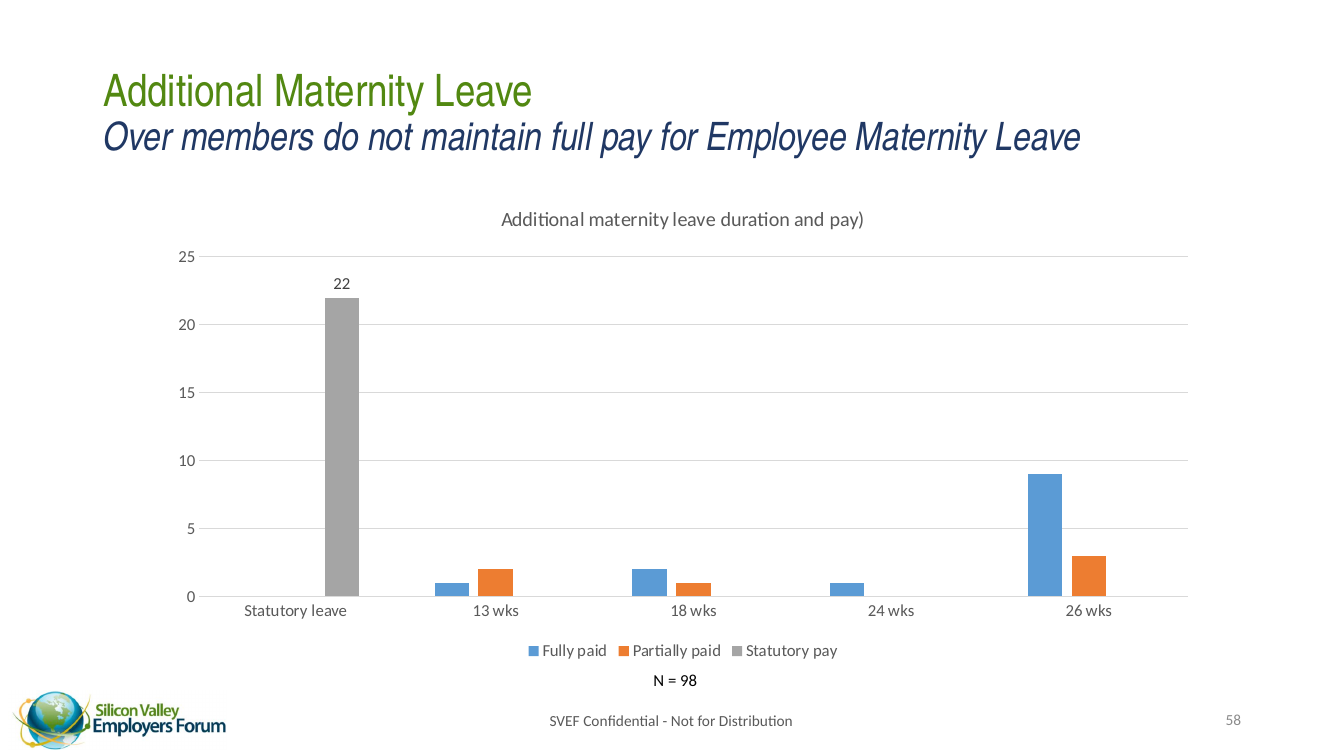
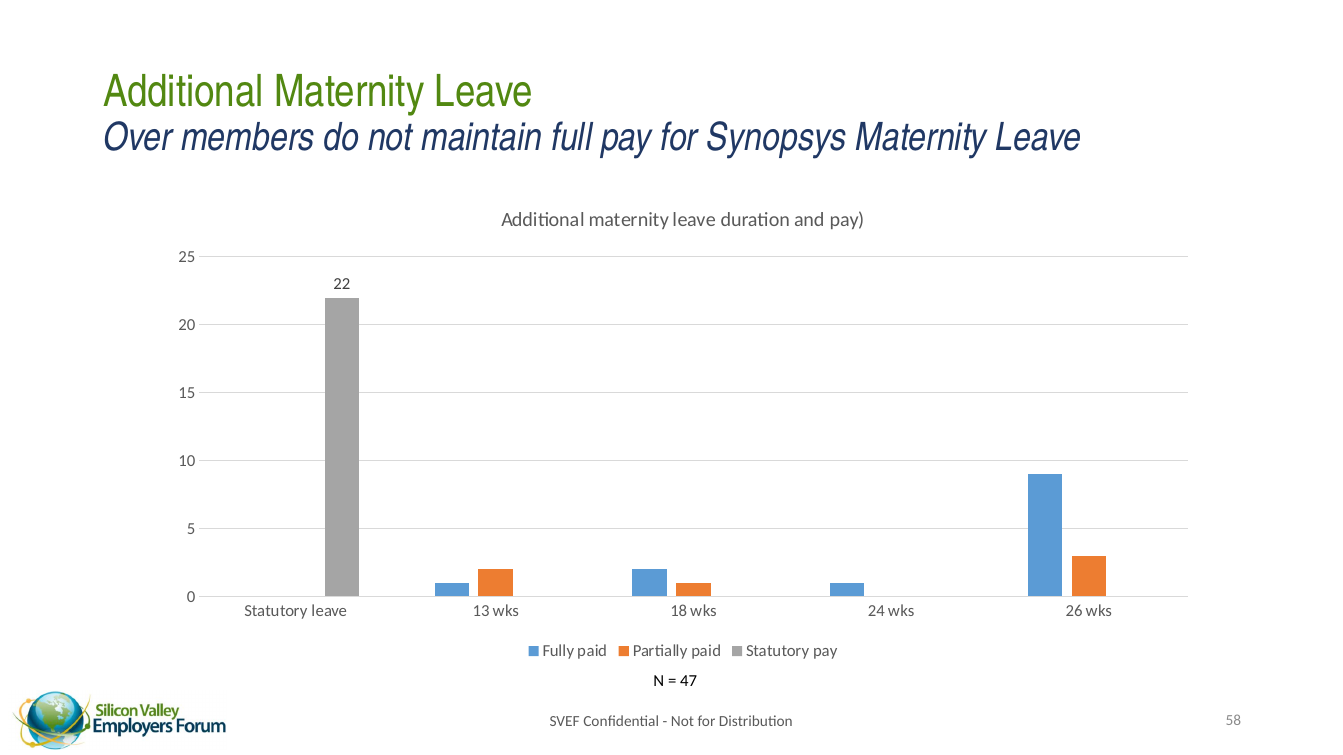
Employee: Employee -> Synopsys (777, 137)
98: 98 -> 47 (689, 682)
